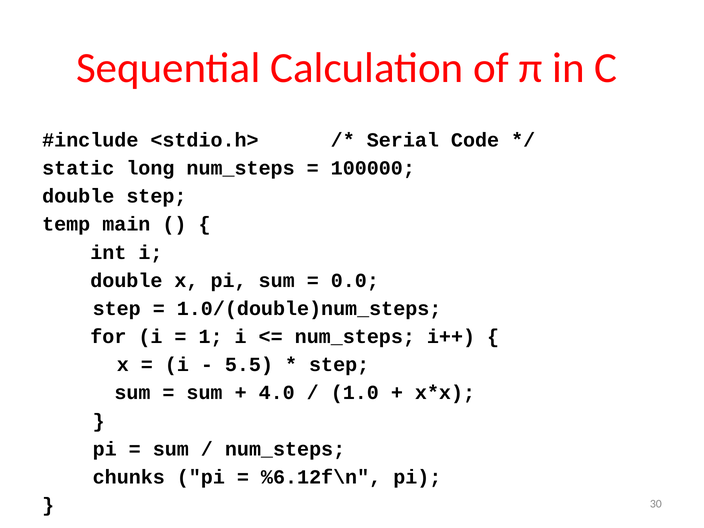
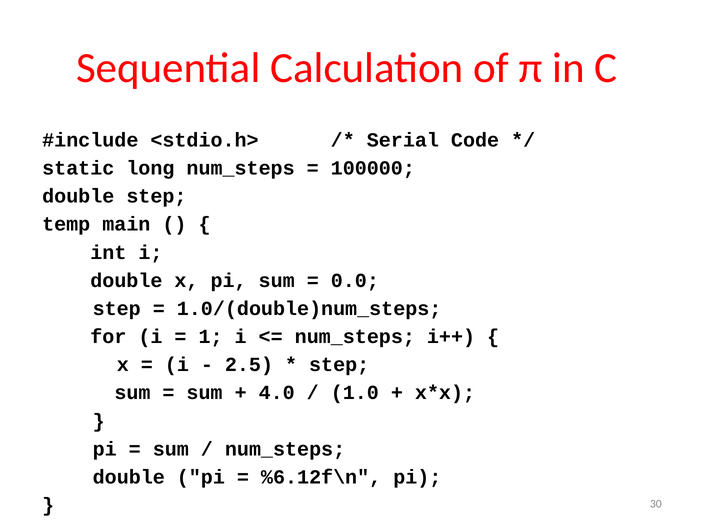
5.5: 5.5 -> 2.5 (249, 365)
chunks: chunks -> double (129, 477)
